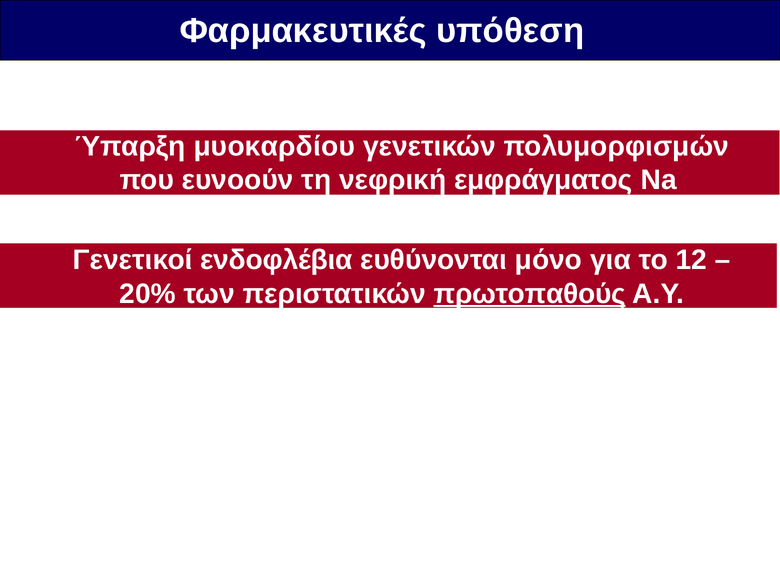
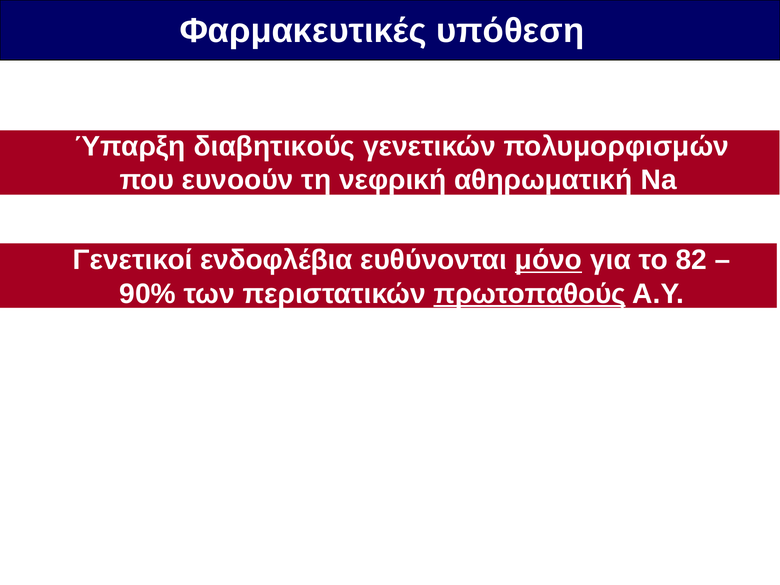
μυοκαρδίου: μυοκαρδίου -> διαβητικούς (274, 146)
εμφράγματος: εμφράγματος -> αθηρωματική (543, 180)
μόνο underline: none -> present (548, 260)
12: 12 -> 82 (691, 260)
20%: 20% -> 90% (148, 294)
